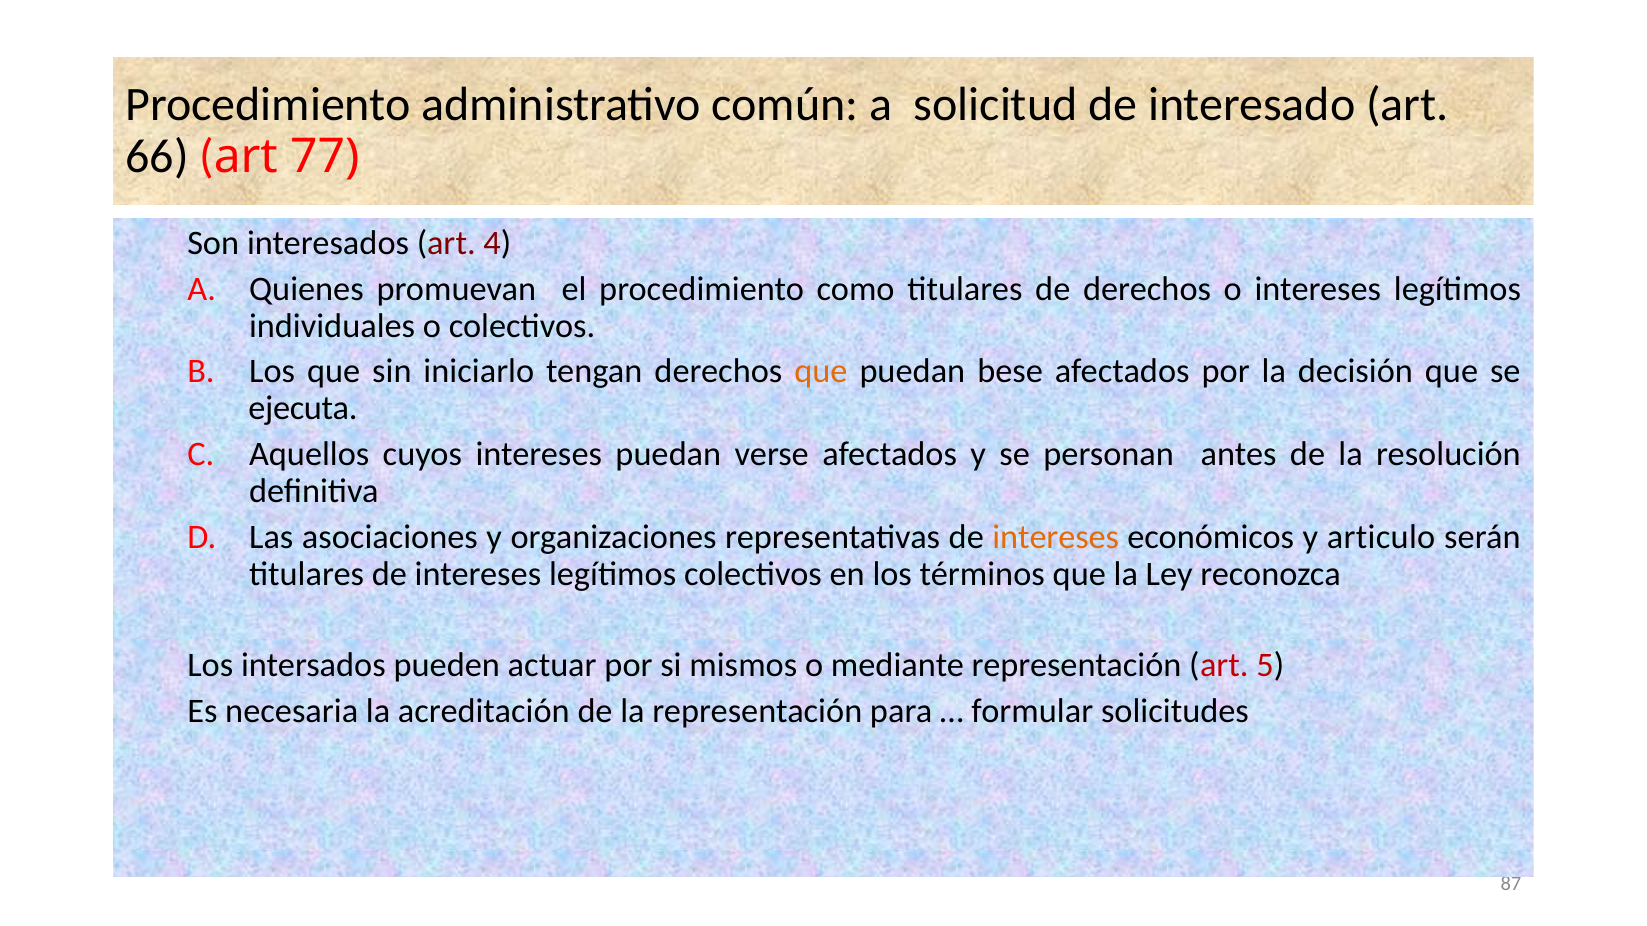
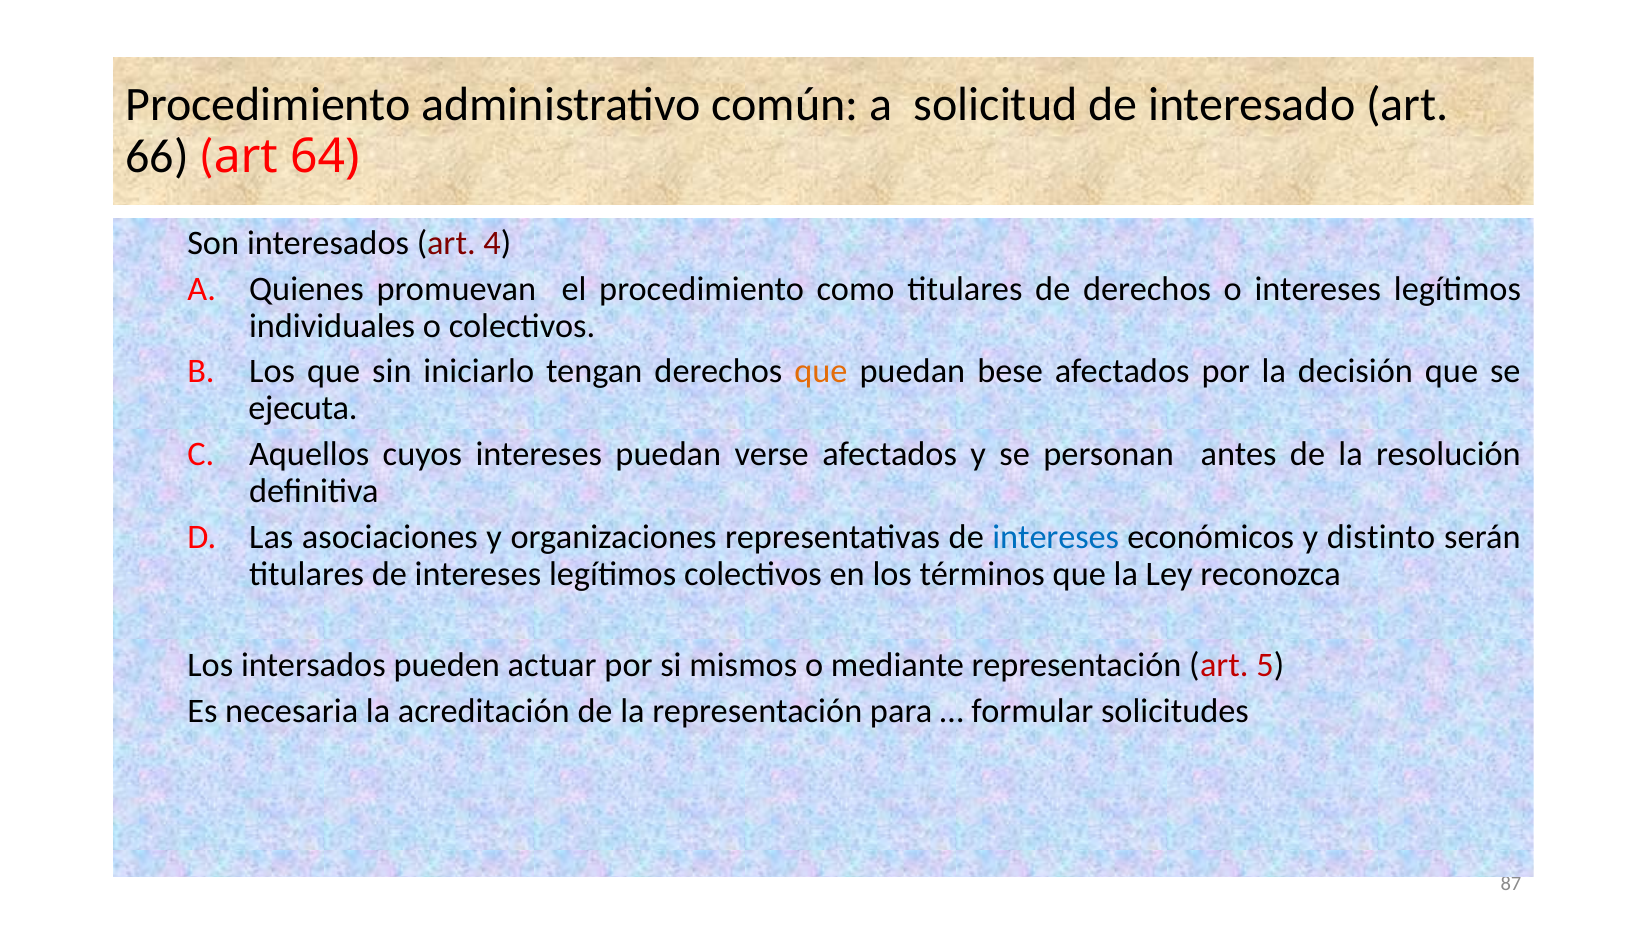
77: 77 -> 64 (325, 157)
intereses colour: orange -> blue (1056, 537)
articulo: articulo -> distinto (1381, 537)
